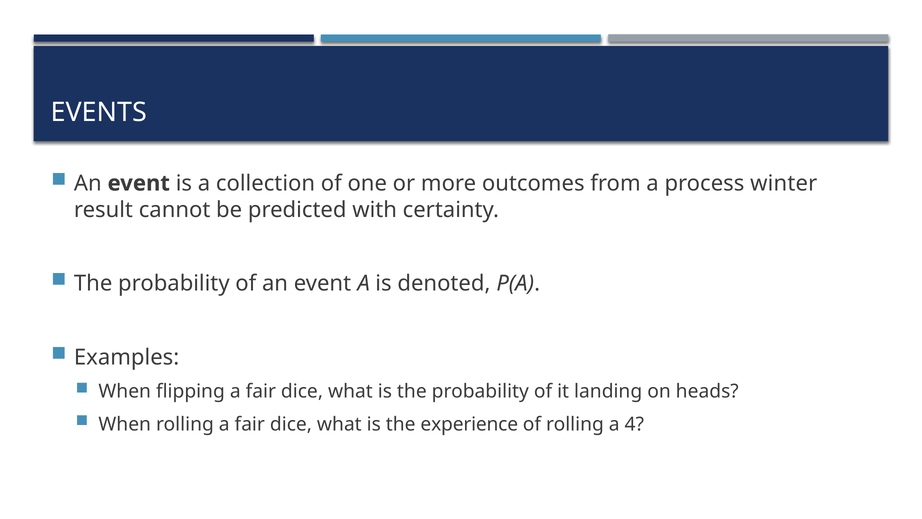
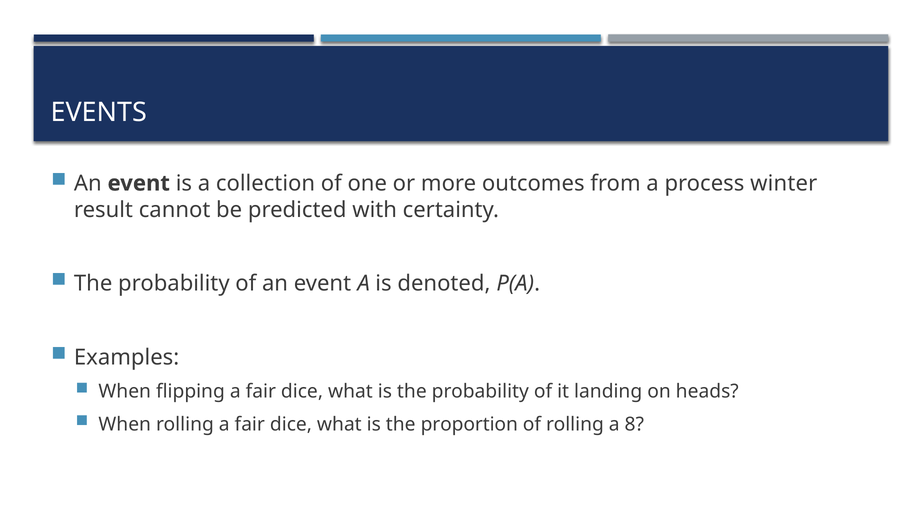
experience: experience -> proportion (469, 424)
4: 4 -> 8 (634, 424)
